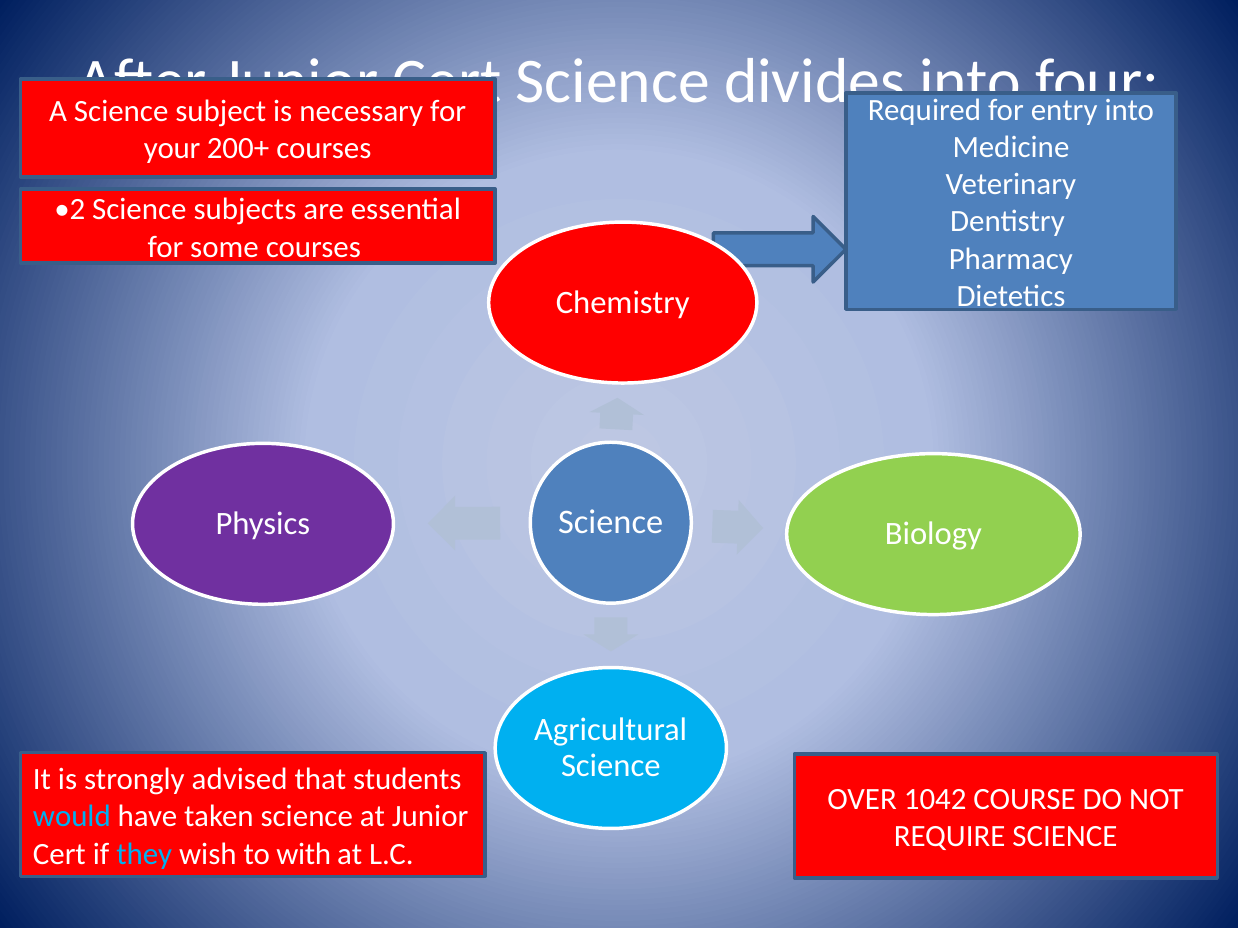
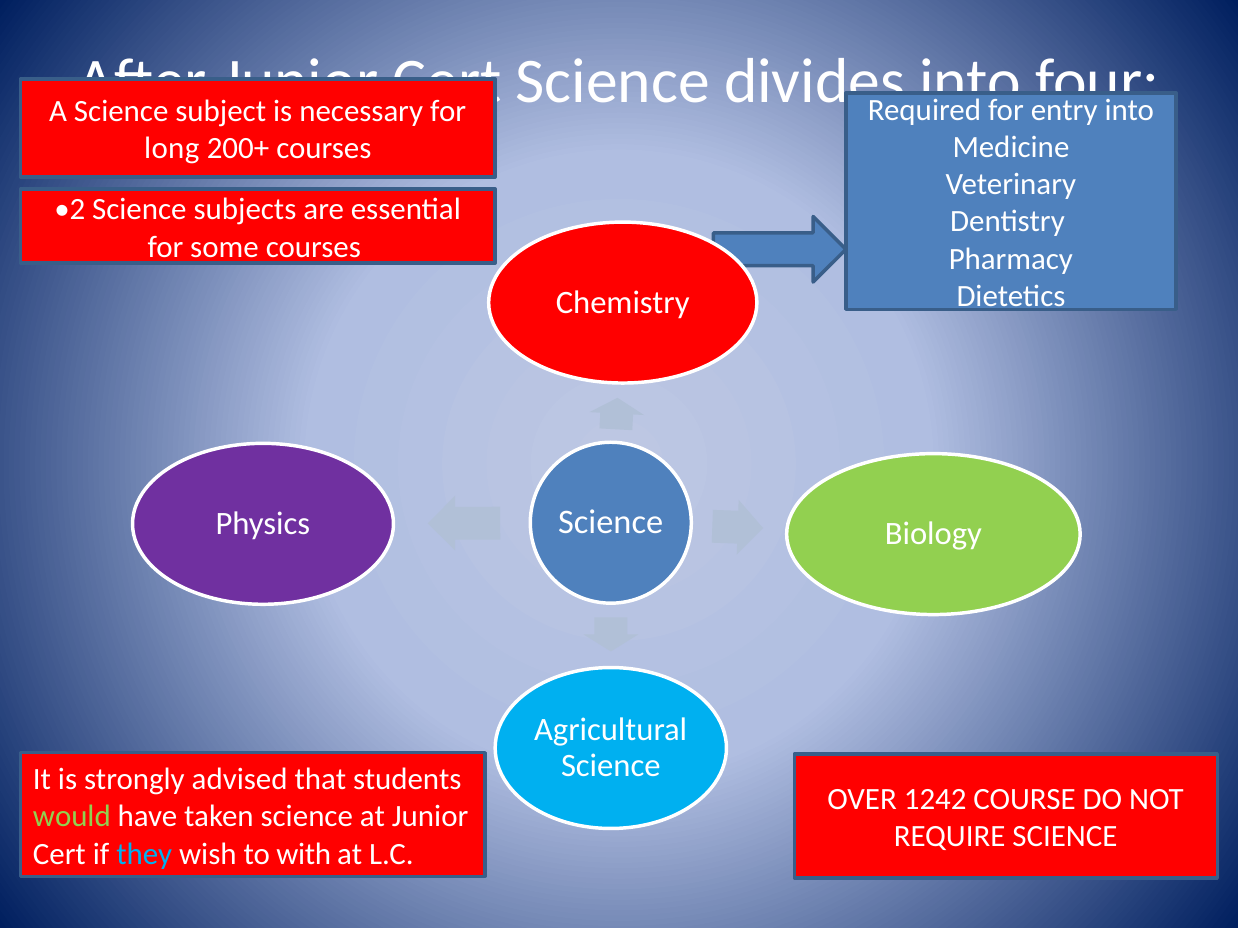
your: your -> long (172, 149)
1042: 1042 -> 1242 (935, 800)
would colour: light blue -> light green (72, 817)
